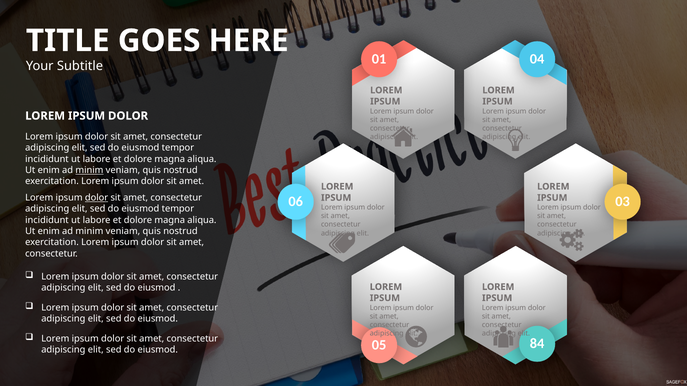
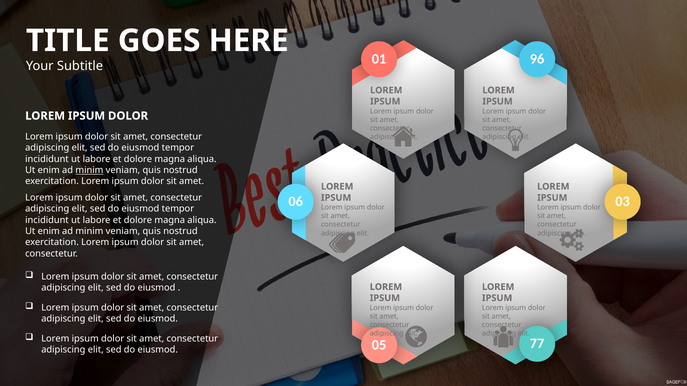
04: 04 -> 96 (537, 59)
dolor underline: present -> none (97, 198)
84: 84 -> 77 (537, 344)
